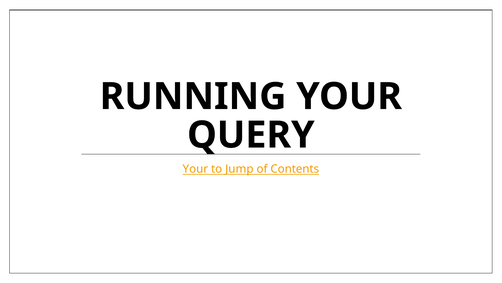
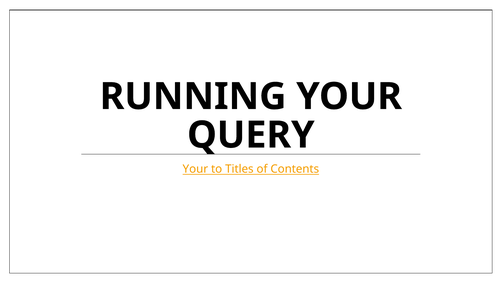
Jump: Jump -> Titles (239, 169)
